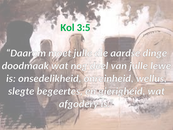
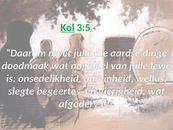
Kol underline: none -> present (68, 28)
